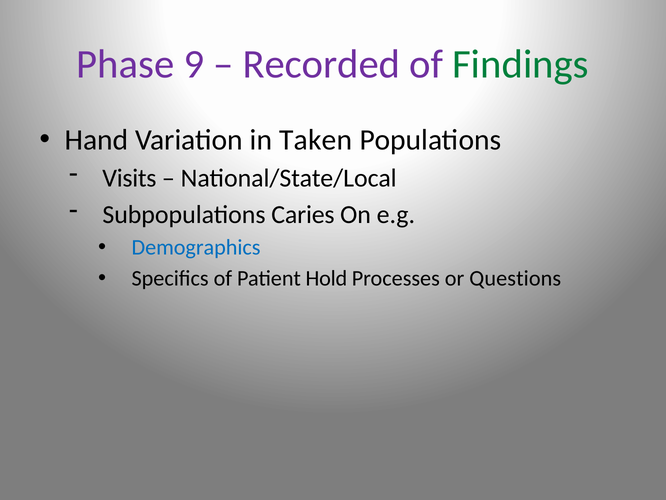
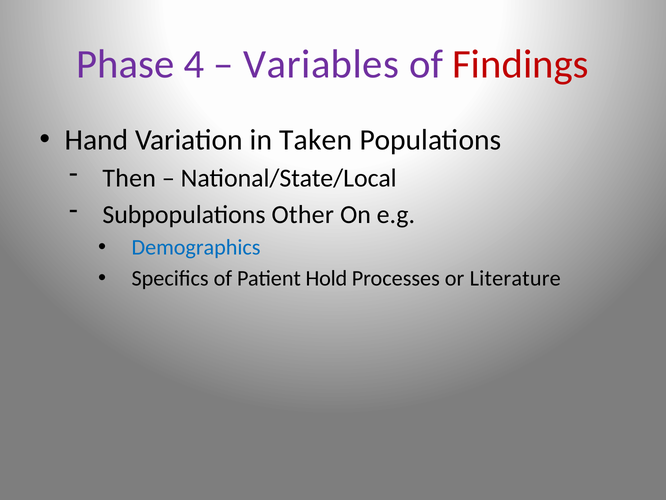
9: 9 -> 4 (194, 64)
Recorded: Recorded -> Variables (321, 64)
Findings colour: green -> red (521, 64)
Visits: Visits -> Then (129, 178)
Caries: Caries -> Other (303, 214)
Questions: Questions -> Literature (515, 278)
